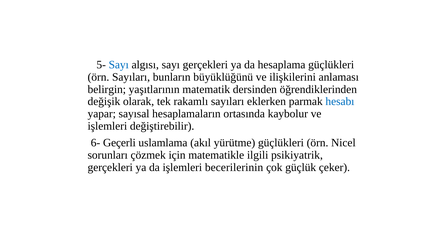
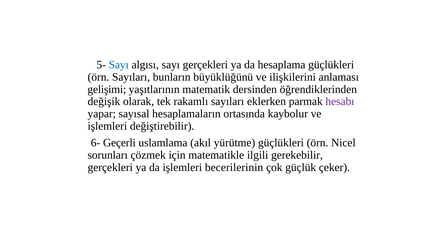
belirgin: belirgin -> gelişimi (107, 89)
hesabı colour: blue -> purple (340, 101)
psikiyatrik: psikiyatrik -> gerekebilir (297, 155)
